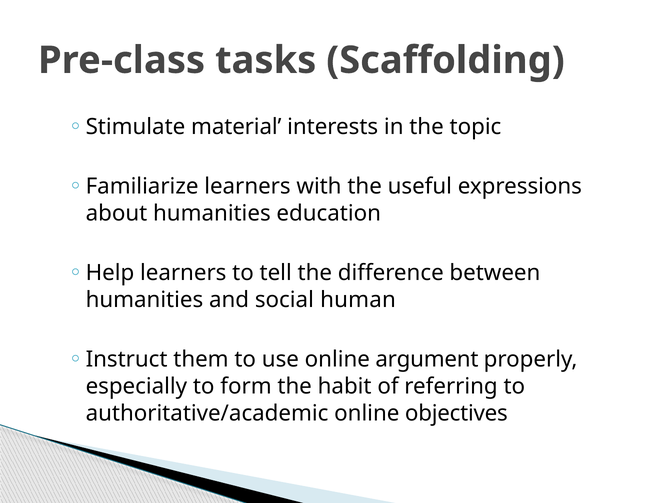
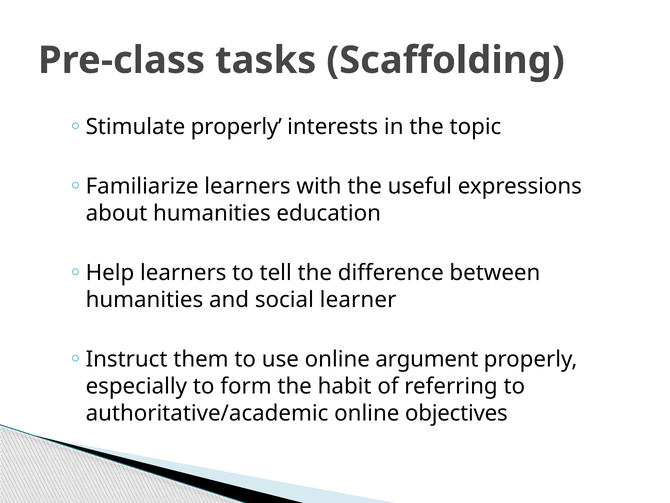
Stimulate material: material -> properly (236, 127)
human: human -> learner (358, 300)
